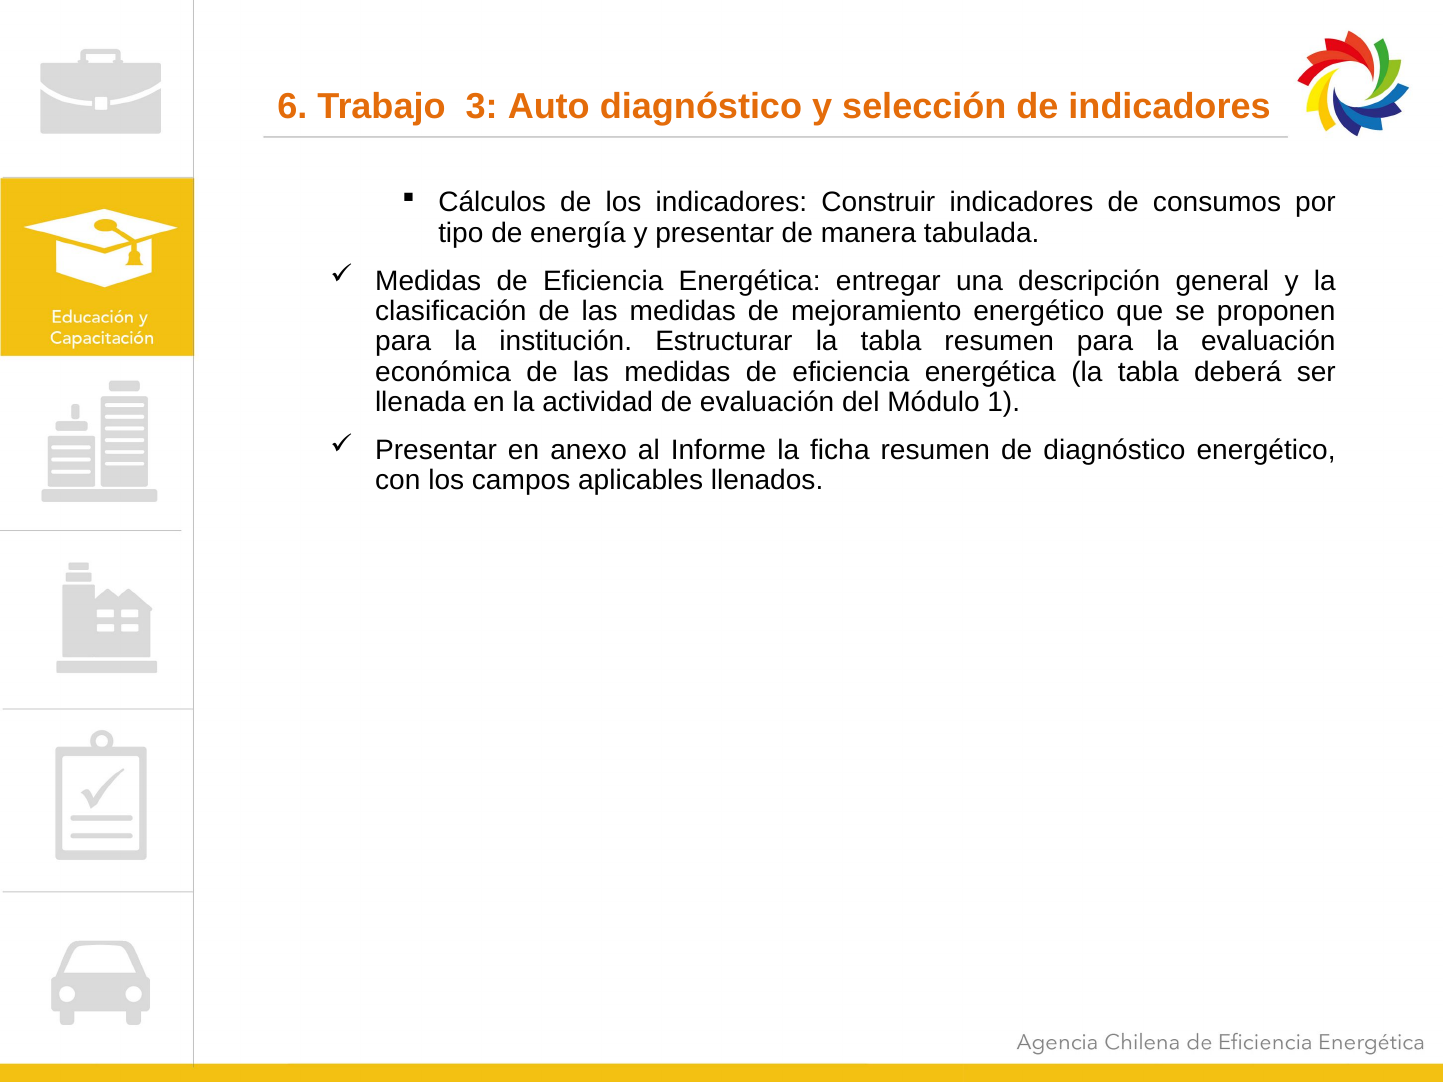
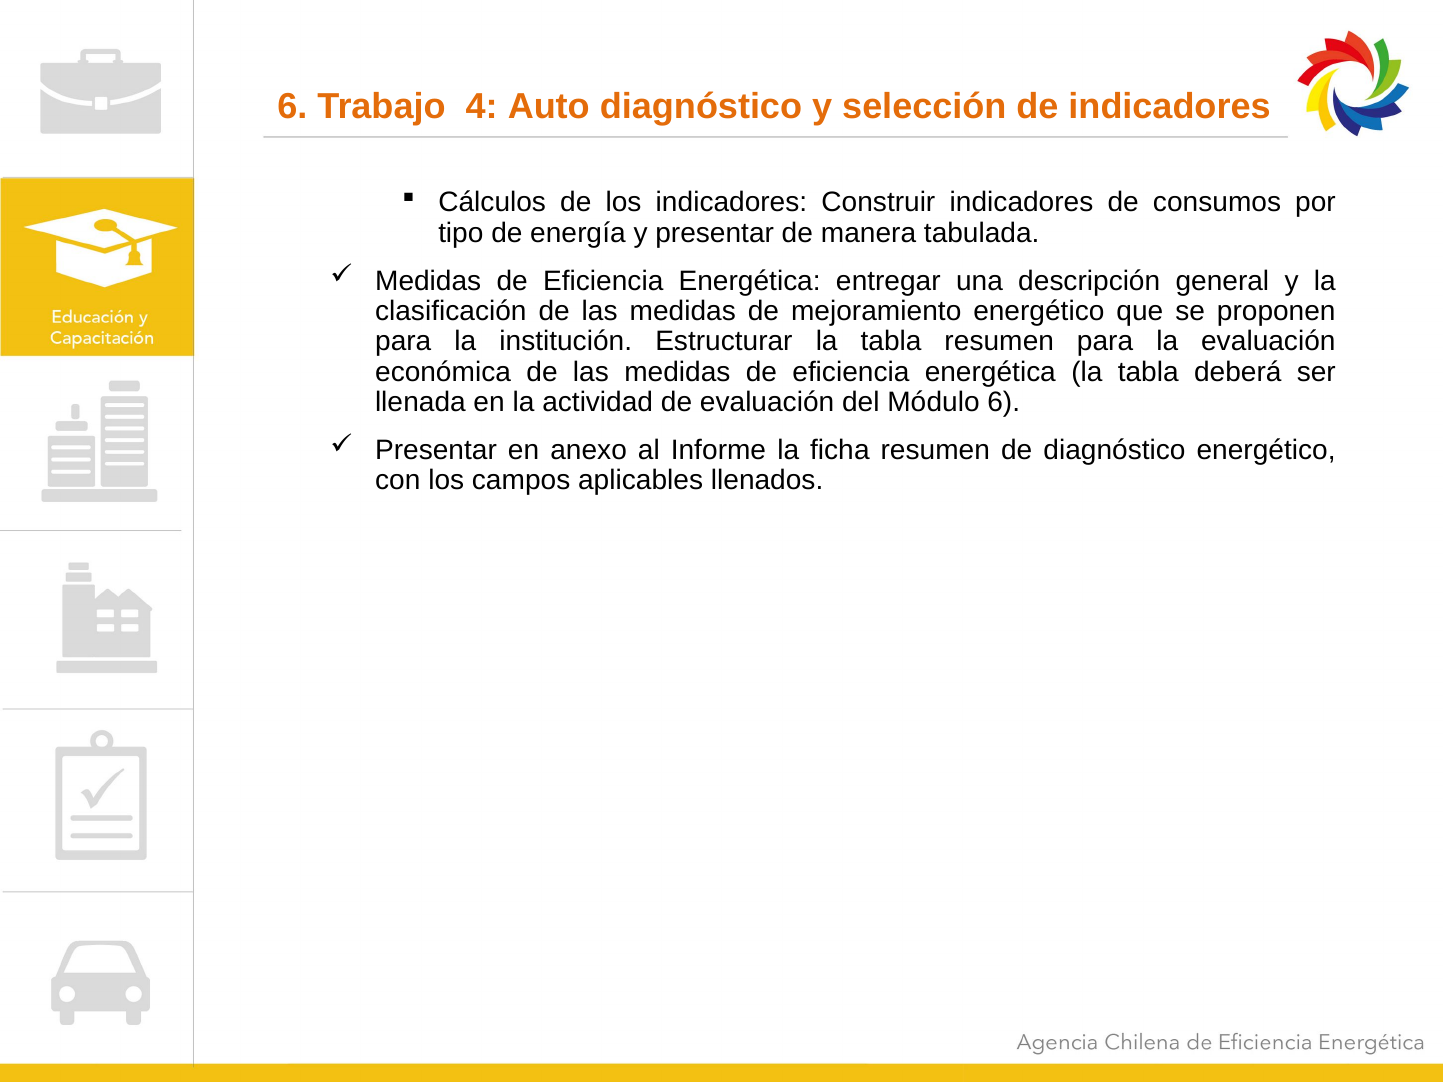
3: 3 -> 4 (482, 107)
Módulo 1: 1 -> 6 (1004, 402)
